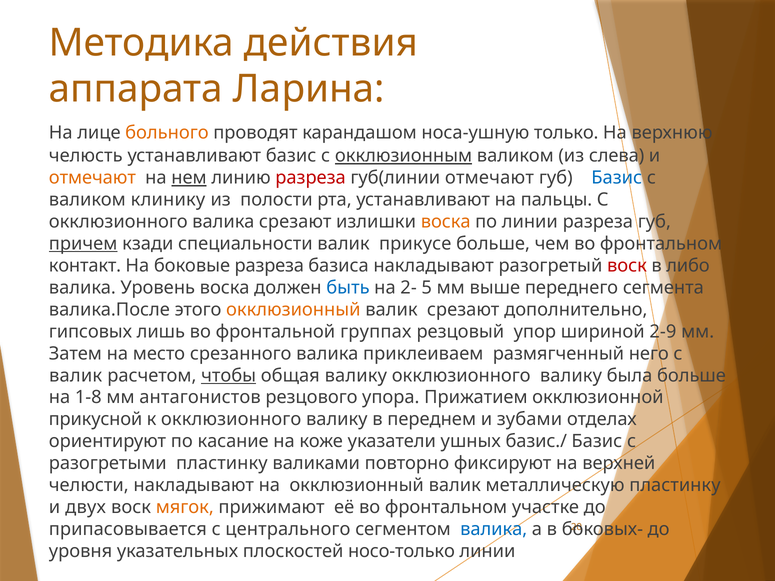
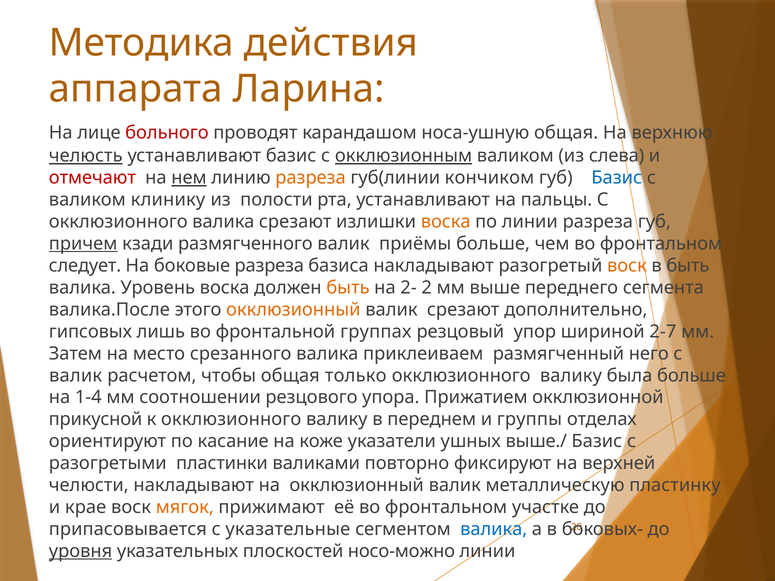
больного colour: orange -> red (167, 133)
носа-ушную только: только -> общая (566, 133)
челюсть underline: none -> present (86, 156)
отмечают colour: orange -> red (92, 178)
разреза colour: red -> orange (311, 178)
губ(линии отмечают: отмечают -> кончиком (489, 178)
специальности: специальности -> размягченного (245, 244)
прикусе: прикусе -> приёмы (415, 244)
контакт: контакт -> следует (85, 266)
воск colour: red -> orange (627, 266)
в либо: либо -> быть (688, 266)
быть colour: blue -> orange (348, 288)
5: 5 -> 2 (427, 288)
2-9: 2-9 -> 2-7 (663, 332)
чтобы underline: present -> none (229, 376)
общая валику: валику -> только (356, 376)
1-8: 1-8 -> 1-4 (88, 398)
антагонистов: антагонистов -> соотношении (200, 398)
зубами: зубами -> группы (529, 420)
базис./: базис./ -> выше./ (536, 442)
разогретыми пластинку: пластинку -> пластинки (222, 464)
двух: двух -> крае (86, 507)
центрального: центрального -> указательные (288, 529)
уровня underline: none -> present (81, 551)
носо-только: носо-только -> носо-можно (401, 551)
